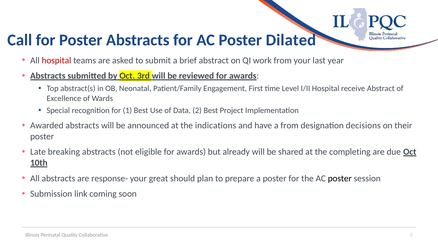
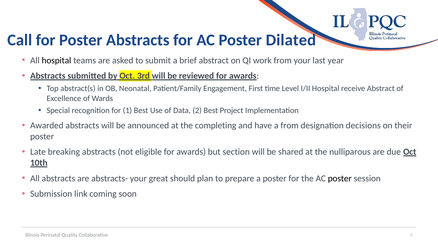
hospital colour: red -> black (56, 61)
indications: indications -> completing (216, 126)
already: already -> section (236, 152)
completing: completing -> nulliparous (350, 152)
response-: response- -> abstracts- (110, 179)
